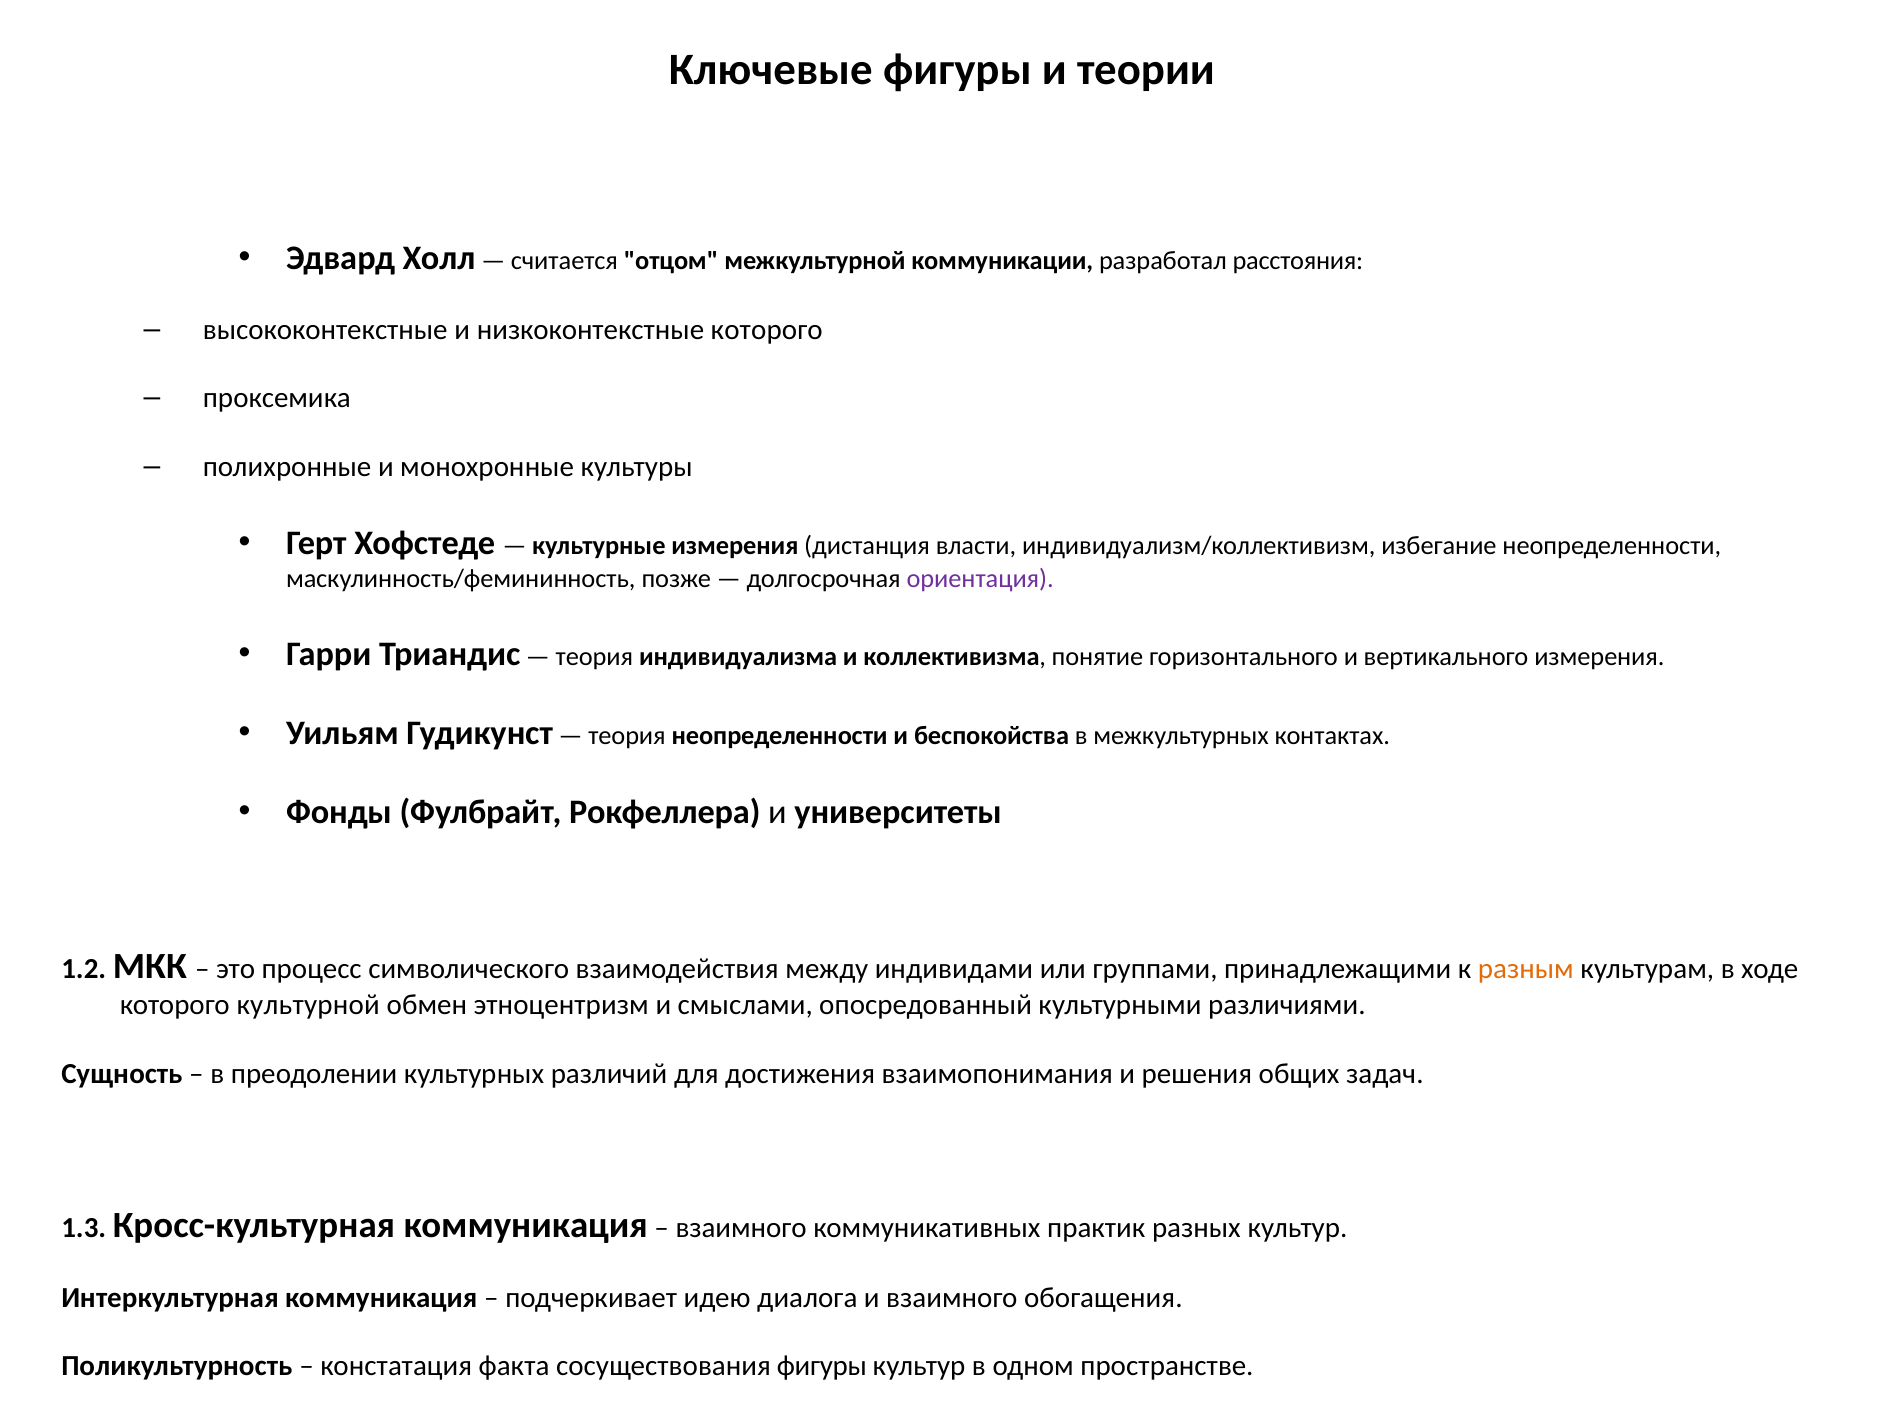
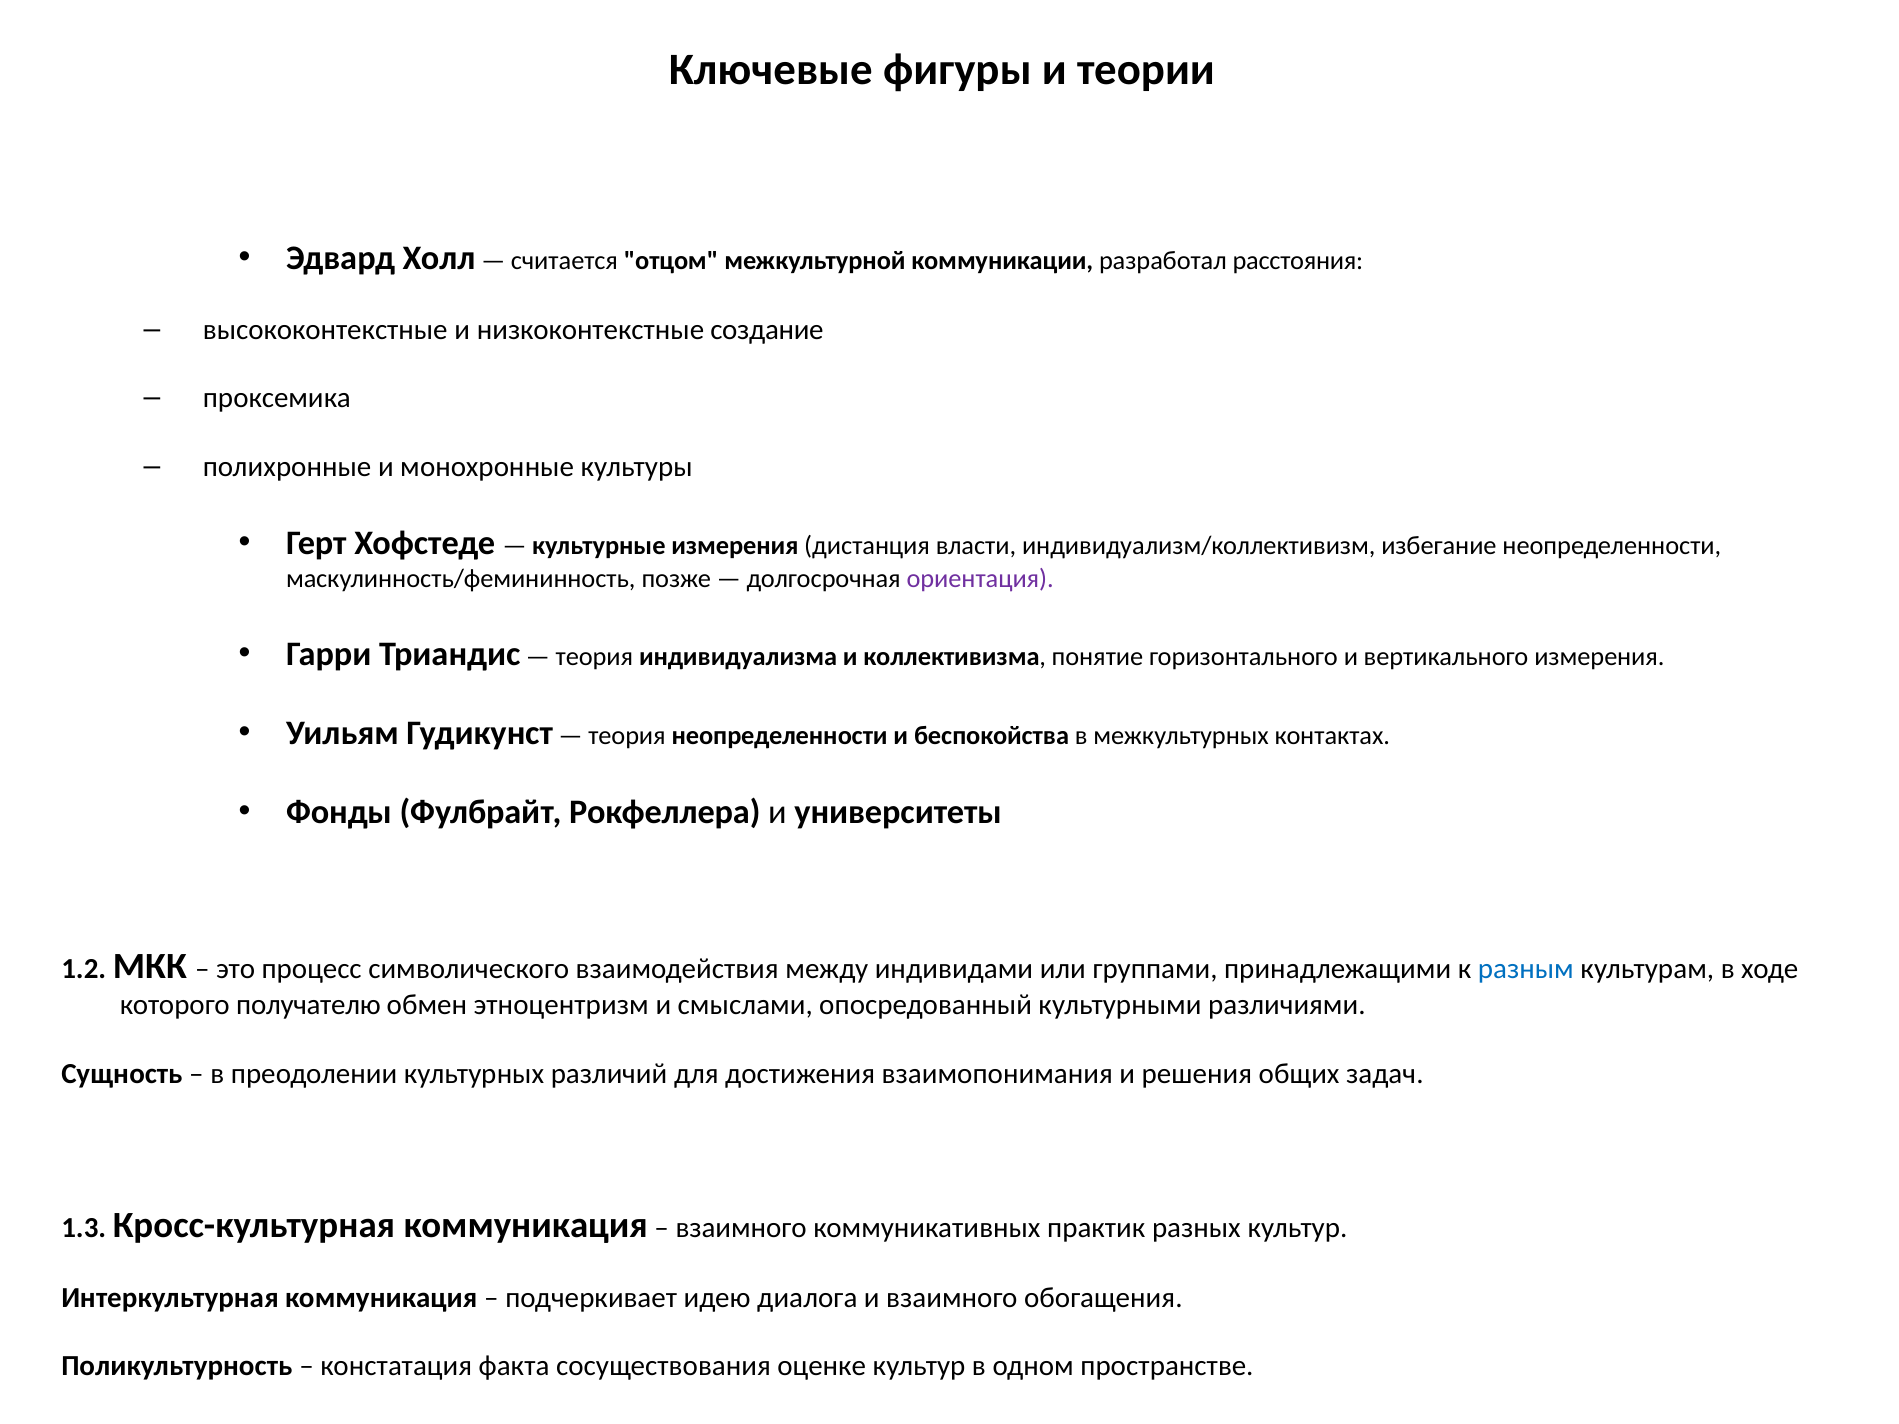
низкоконтекстные которого: которого -> создание (767, 330)
разным colour: orange -> blue (1526, 969)
культурной: культурной -> получателю (308, 1005)
сосуществования фигуры: фигуры -> оценке (822, 1367)
